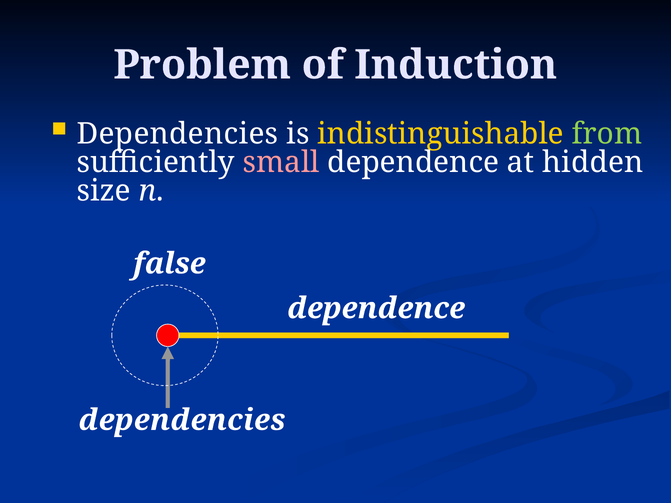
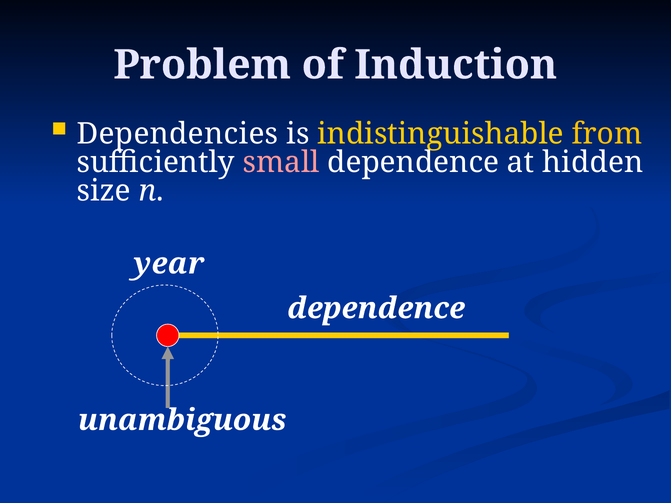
from colour: light green -> yellow (607, 134)
false: false -> year (169, 264)
dependencies: dependencies -> unambiguous (182, 420)
